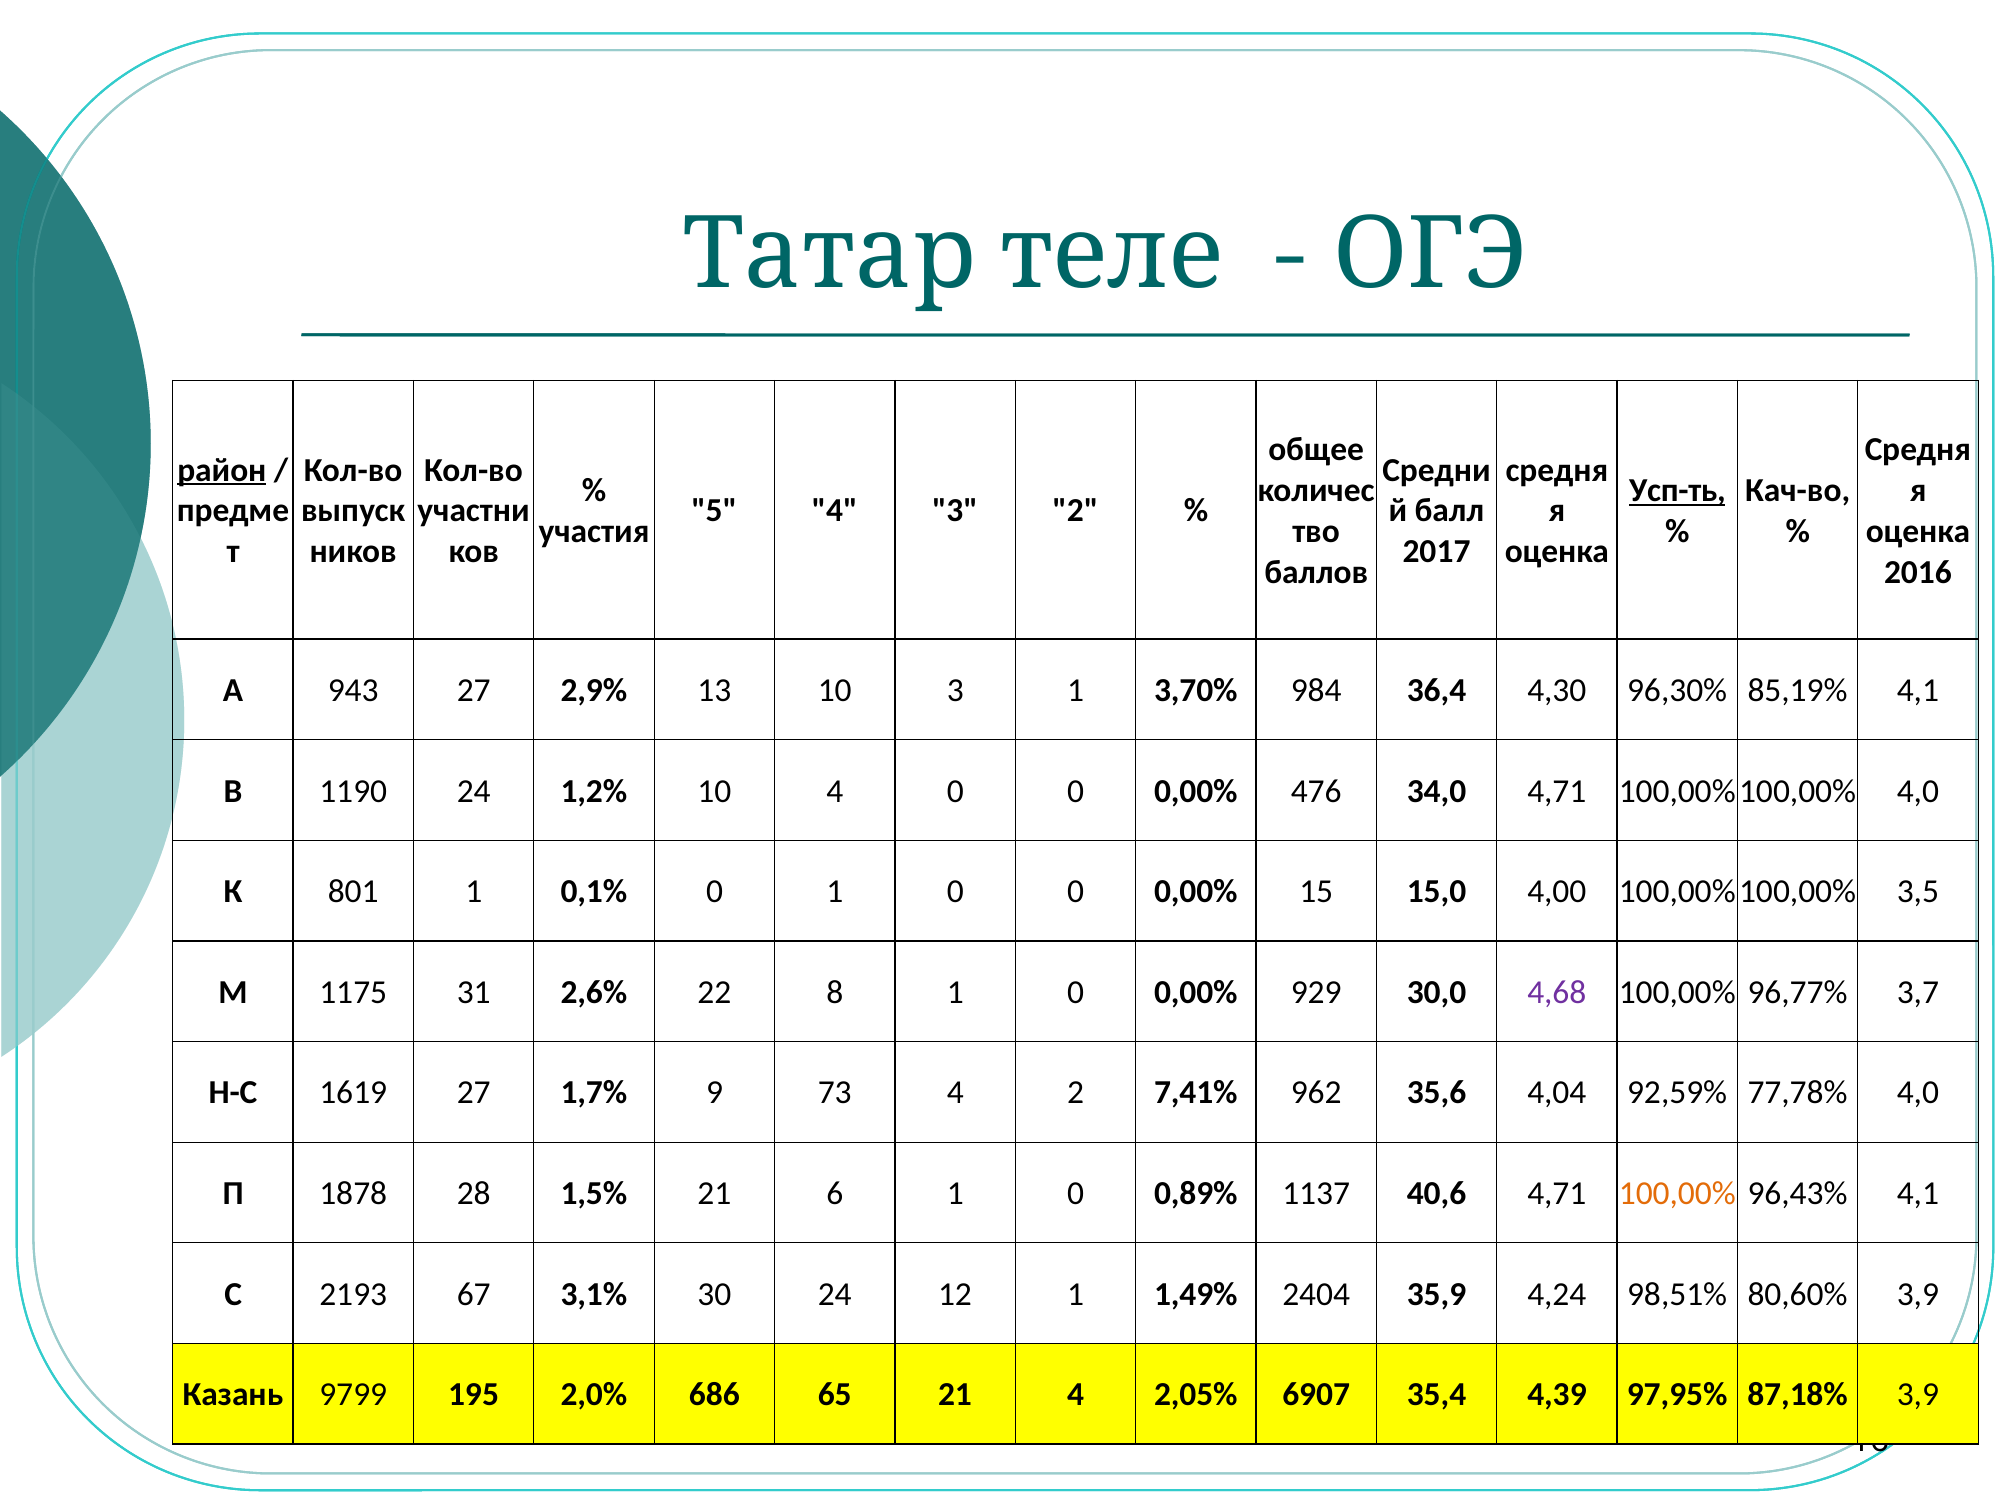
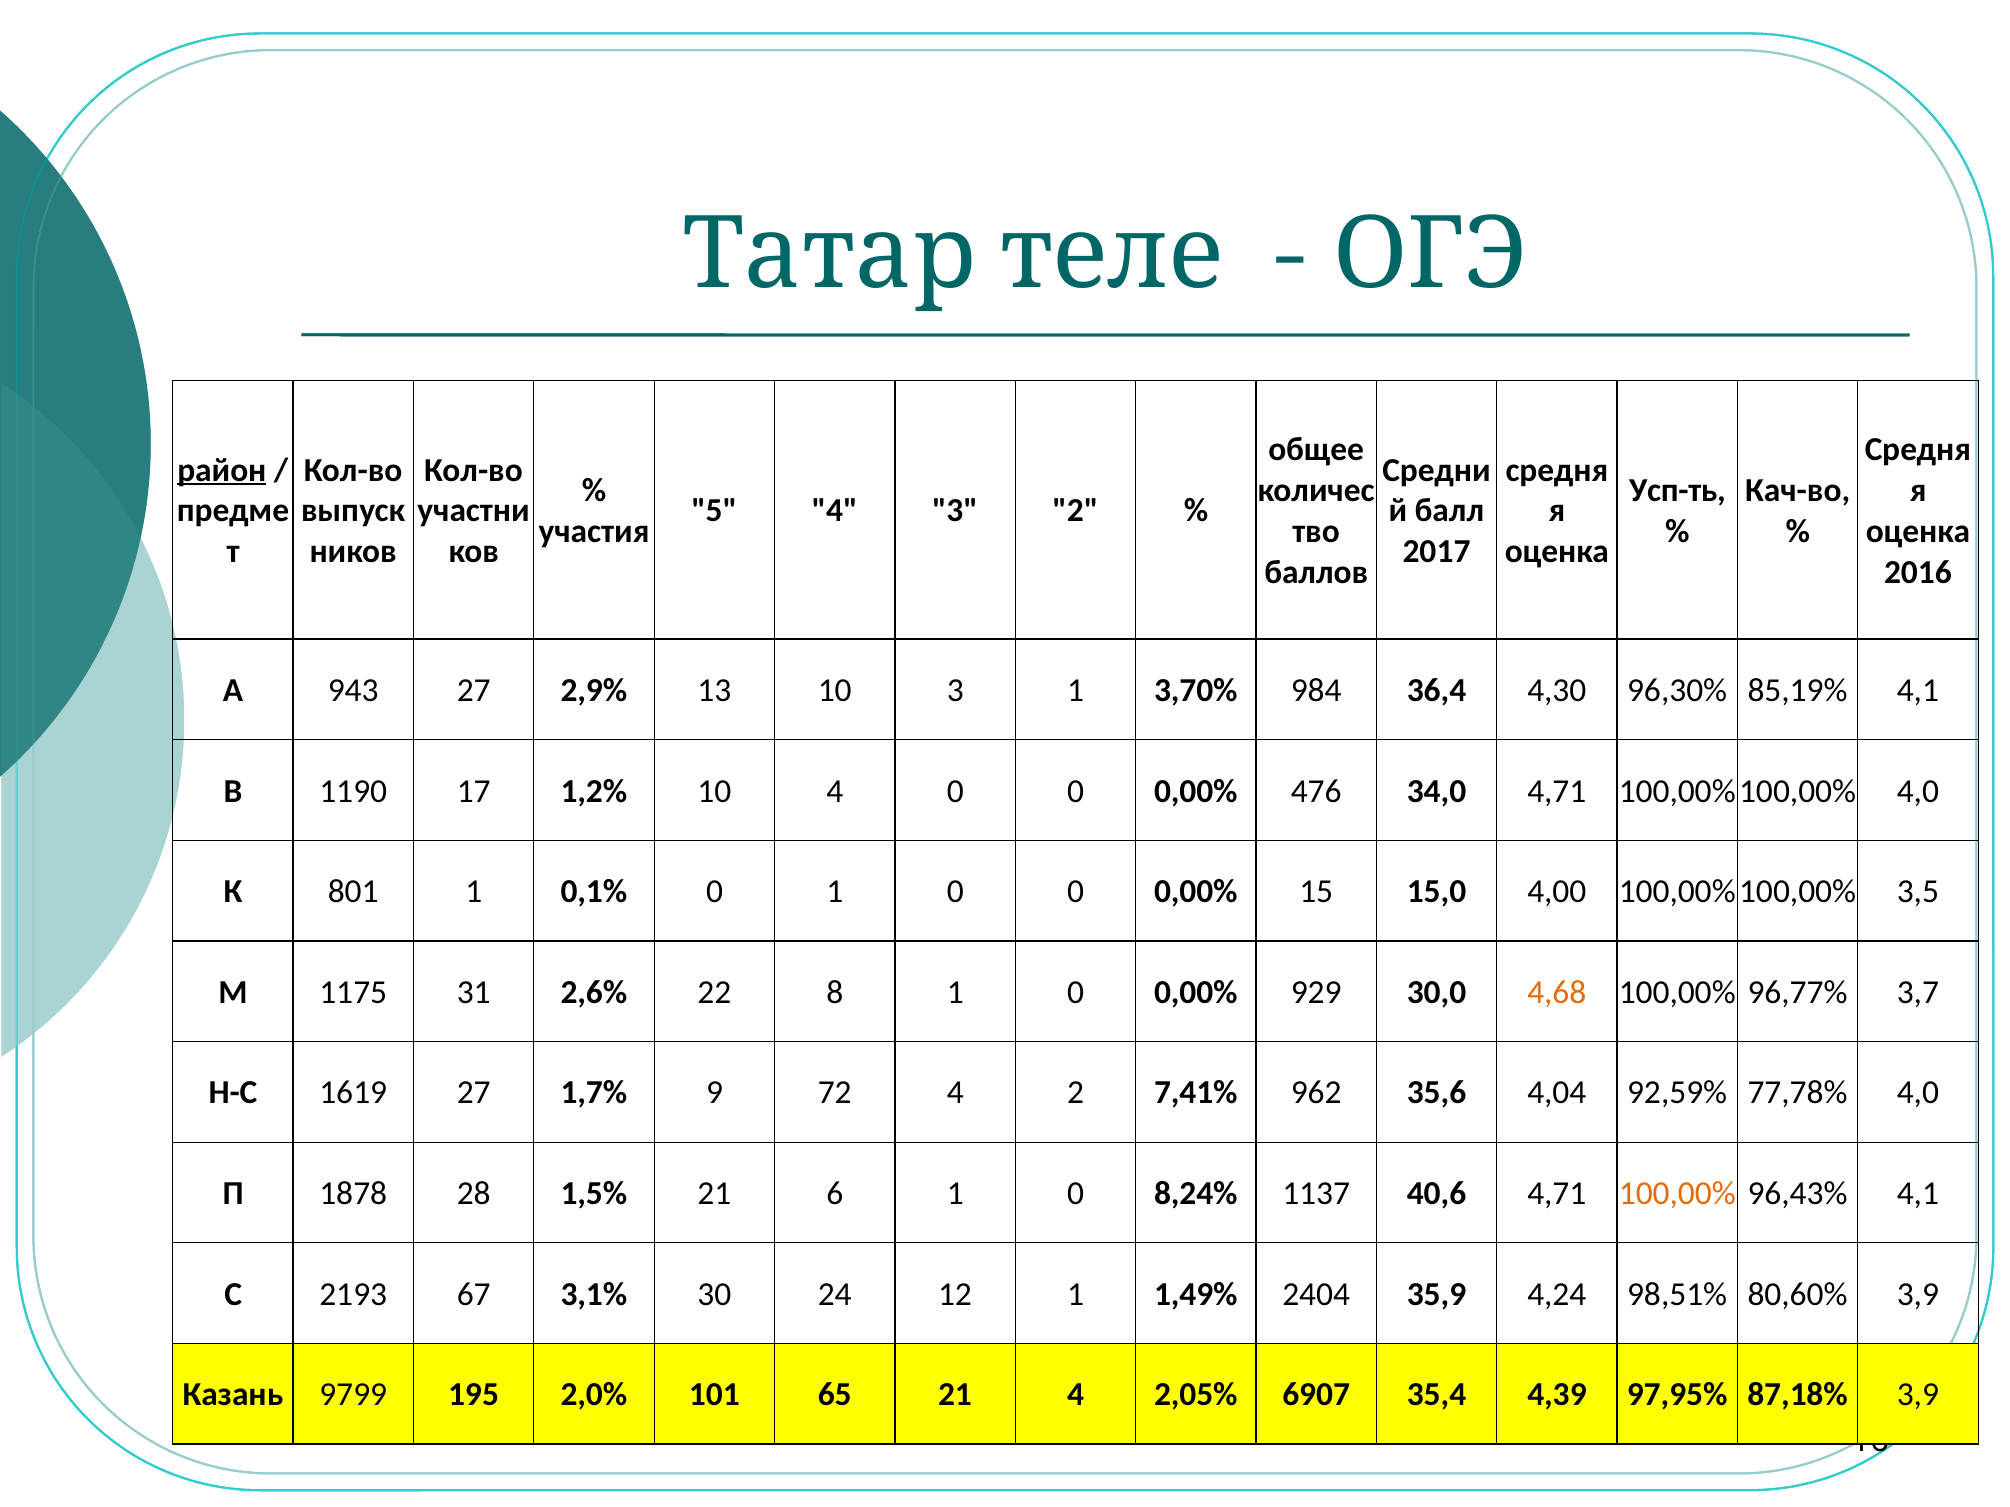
Усп-ть underline: present -> none (1677, 491)
1190 24: 24 -> 17 (474, 791)
4,68 colour: purple -> orange (1557, 993)
73: 73 -> 72 (835, 1093)
0,89%: 0,89% -> 8,24% (1196, 1194)
686: 686 -> 101 (714, 1395)
